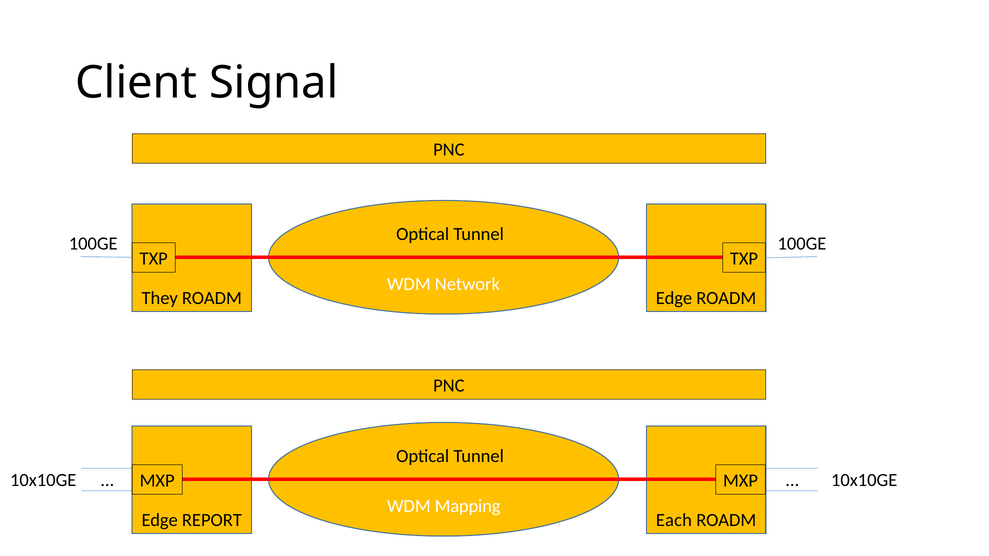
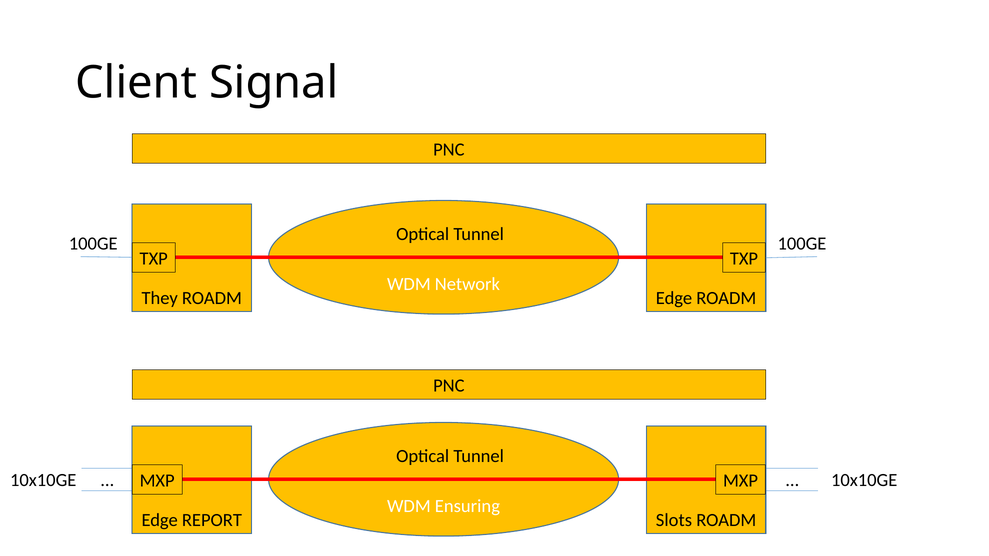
Mapping: Mapping -> Ensuring (467, 506)
Each: Each -> Slots (674, 520)
